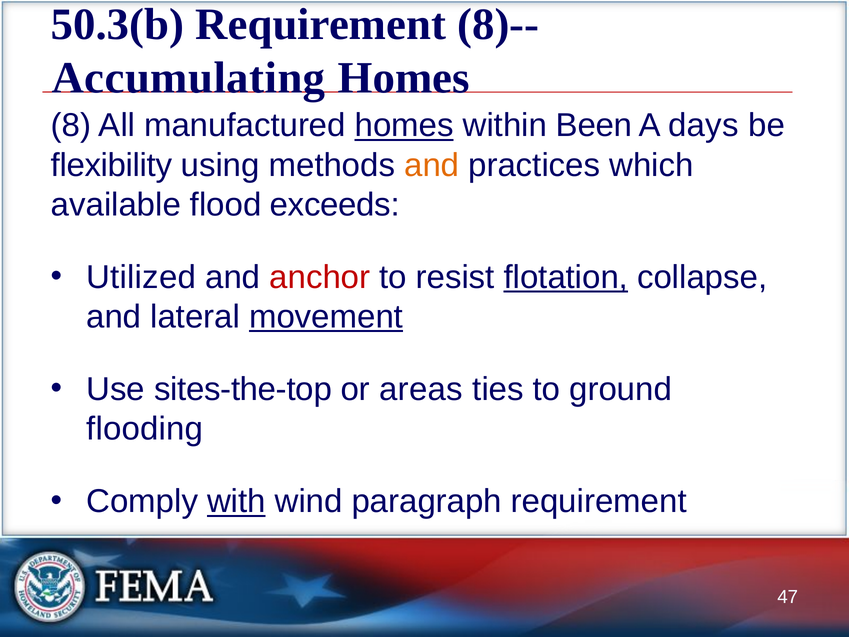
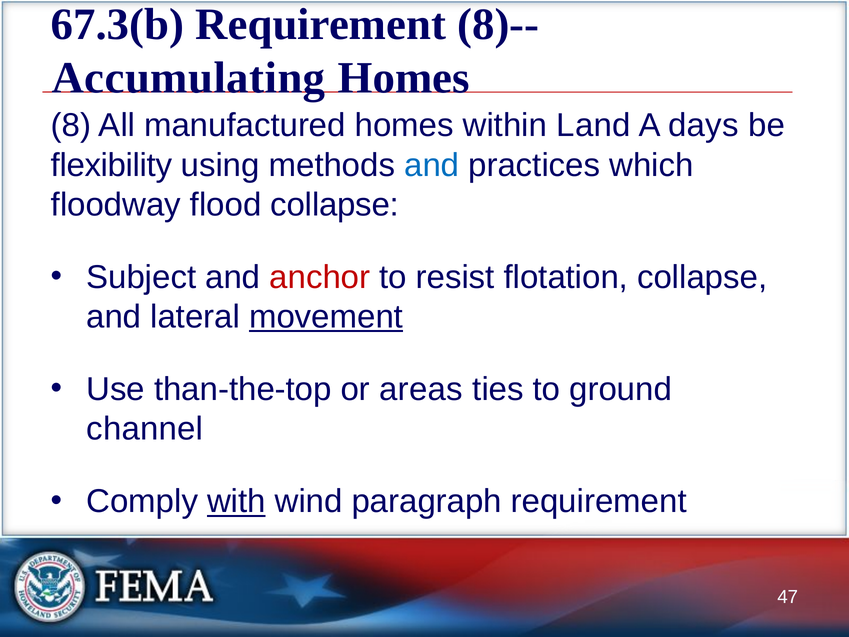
50.3(b: 50.3(b -> 67.3(b (118, 24)
homes underline: present -> none (404, 126)
Been: Been -> Land (594, 126)
and colour: orange -> blue (432, 165)
available: available -> floodway (116, 205)
flood exceeds: exceeds -> collapse (335, 205)
Utilized: Utilized -> Subject (141, 277)
flotation underline: present -> none (566, 277)
sites-the-top: sites-the-top -> than-the-top (243, 389)
flooding: flooding -> channel (145, 429)
